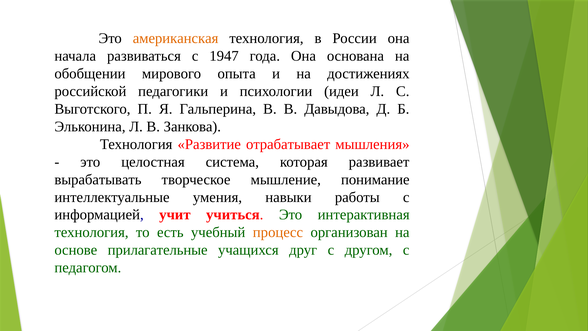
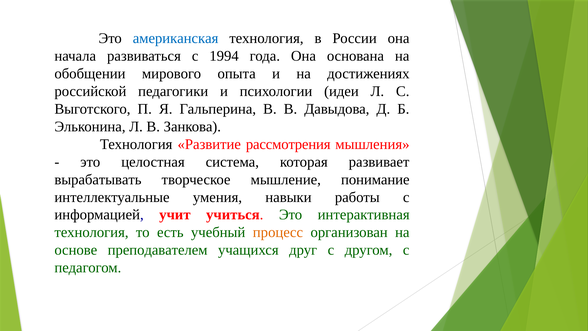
американская colour: orange -> blue (176, 38)
1947: 1947 -> 1994 (224, 56)
отрабатывает: отрабатывает -> рассмотрения (288, 144)
прилагательные: прилагательные -> преподавателем (158, 250)
